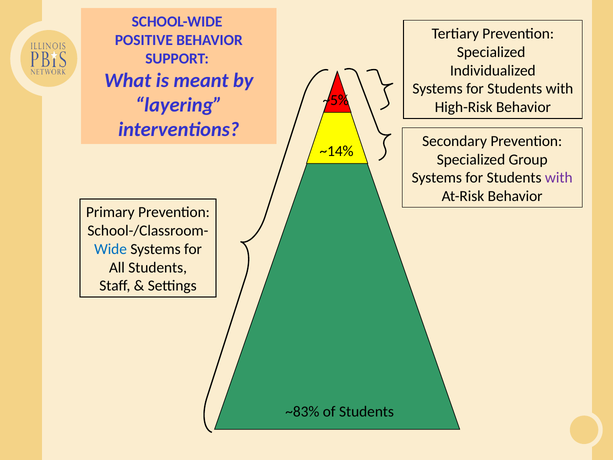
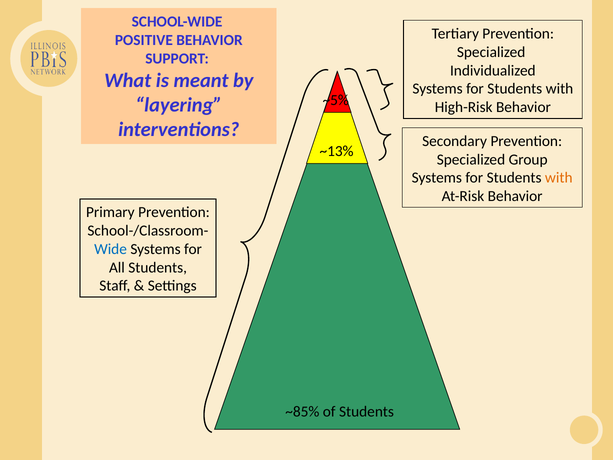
~14%: ~14% -> ~13% (337, 151)
with colour: purple -> orange (559, 178)
~83%: ~83% -> ~85% (302, 412)
